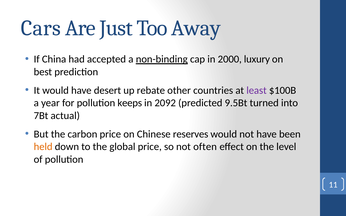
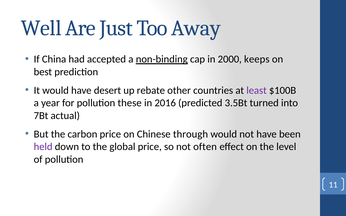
Cars: Cars -> Well (41, 28)
luxury: luxury -> keeps (257, 59)
keeps: keeps -> these (130, 103)
2092: 2092 -> 2016 (165, 103)
9.5Bt: 9.5Bt -> 3.5Bt (236, 103)
reserves: reserves -> through (191, 134)
held colour: orange -> purple (43, 147)
